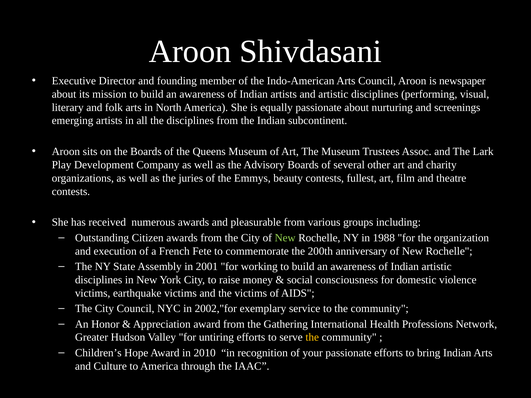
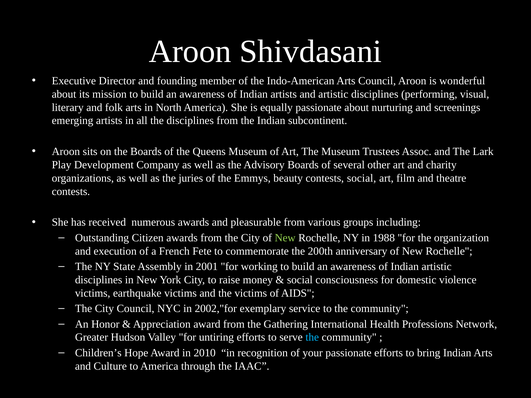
newspaper: newspaper -> wonderful (462, 81)
contests fullest: fullest -> social (362, 178)
the colour: yellow -> light blue (312, 338)
